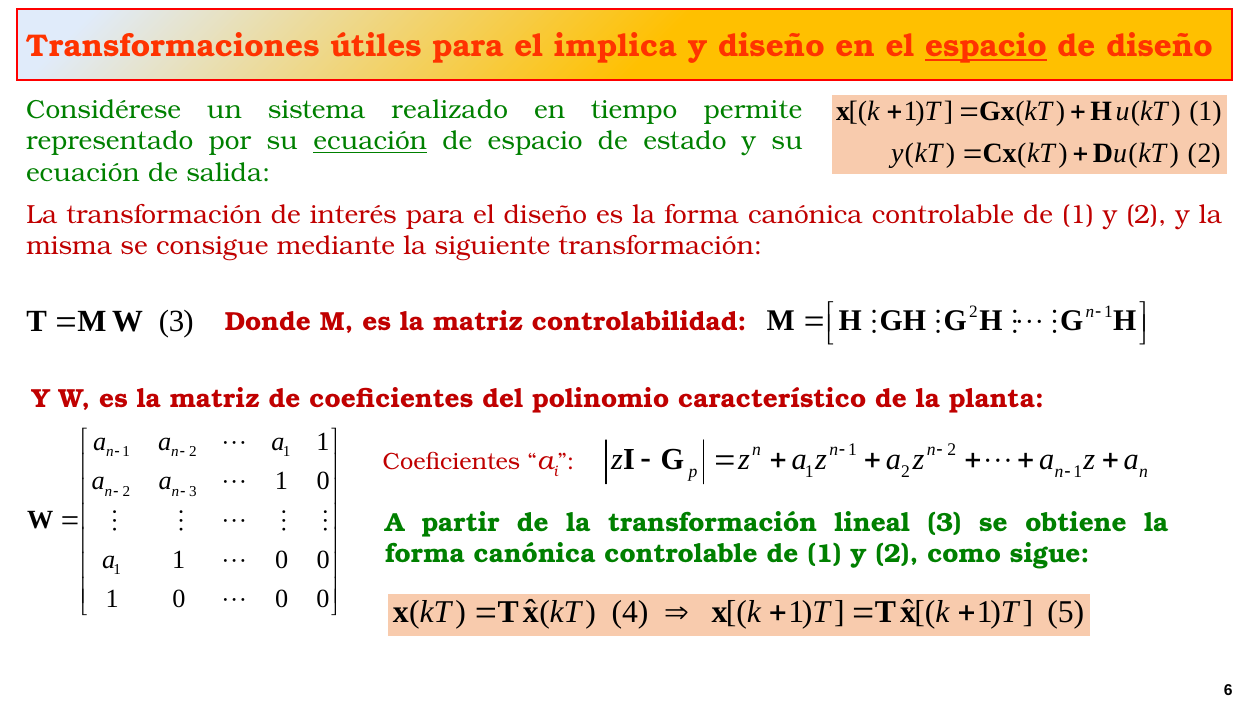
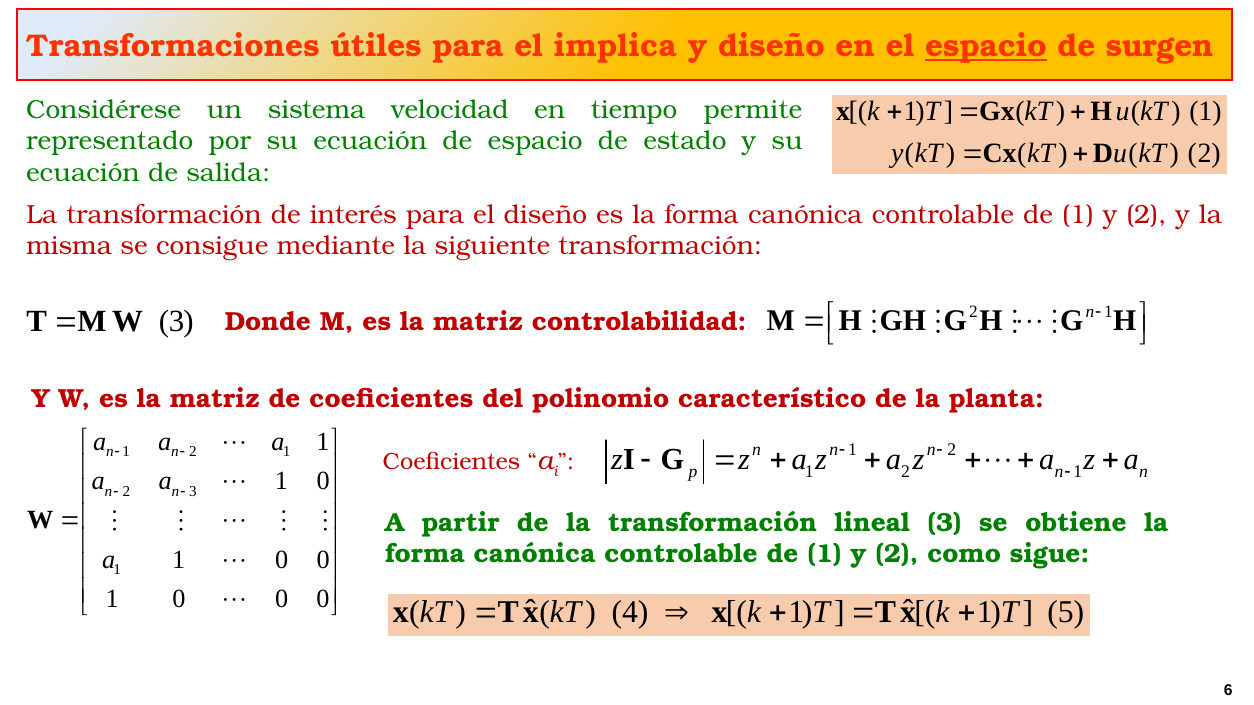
de diseño: diseño -> surgen (1160, 47)
realizado: realizado -> velocidad (450, 110)
ecuación underline: present -> none (370, 141)
